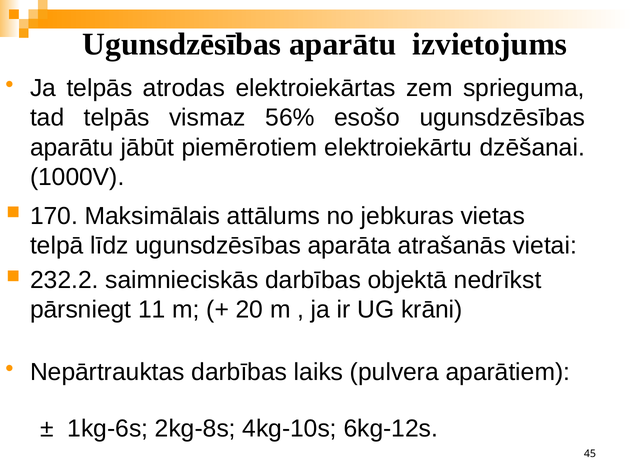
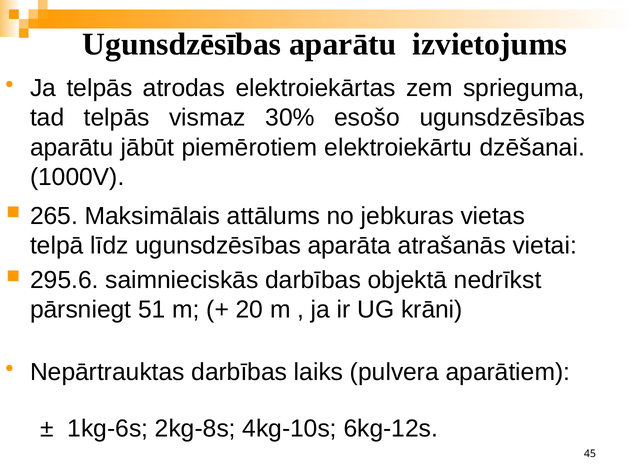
56%: 56% -> 30% (290, 118)
170: 170 -> 265 (54, 216)
232.2: 232.2 -> 295.6 (64, 280)
11: 11 -> 51 (152, 310)
